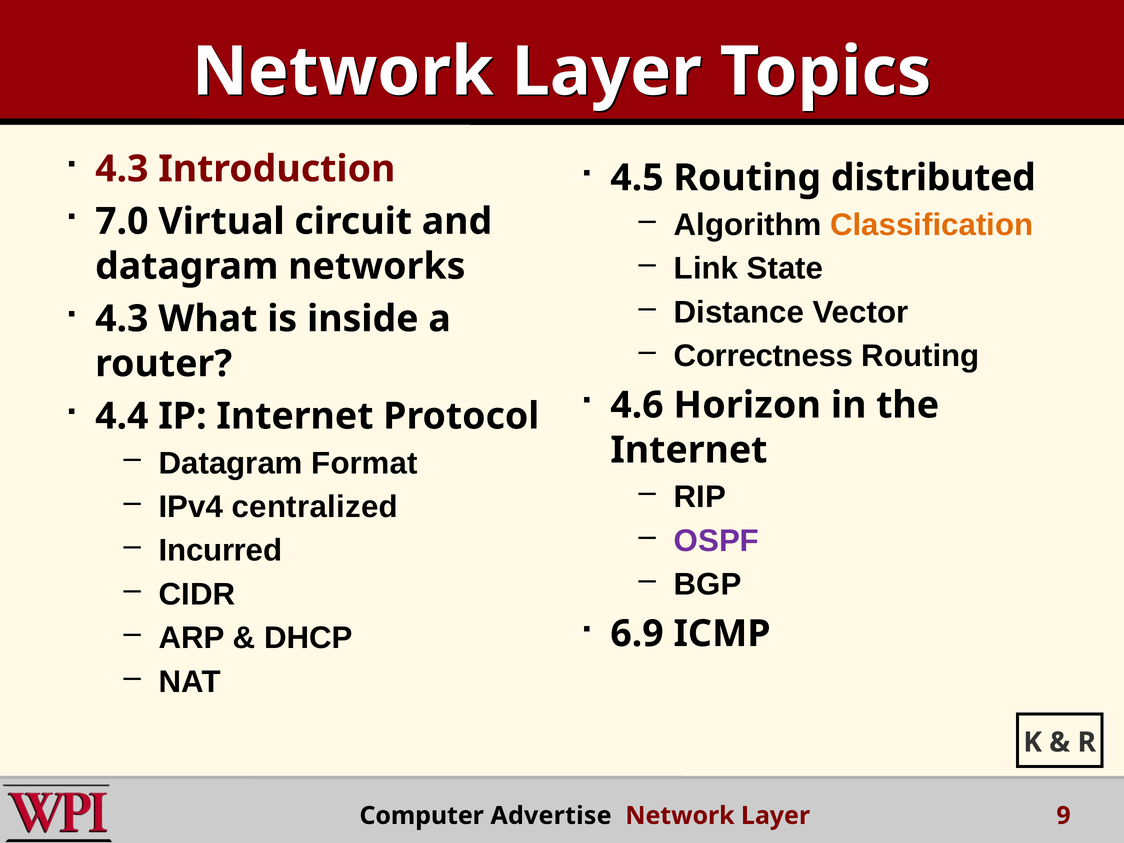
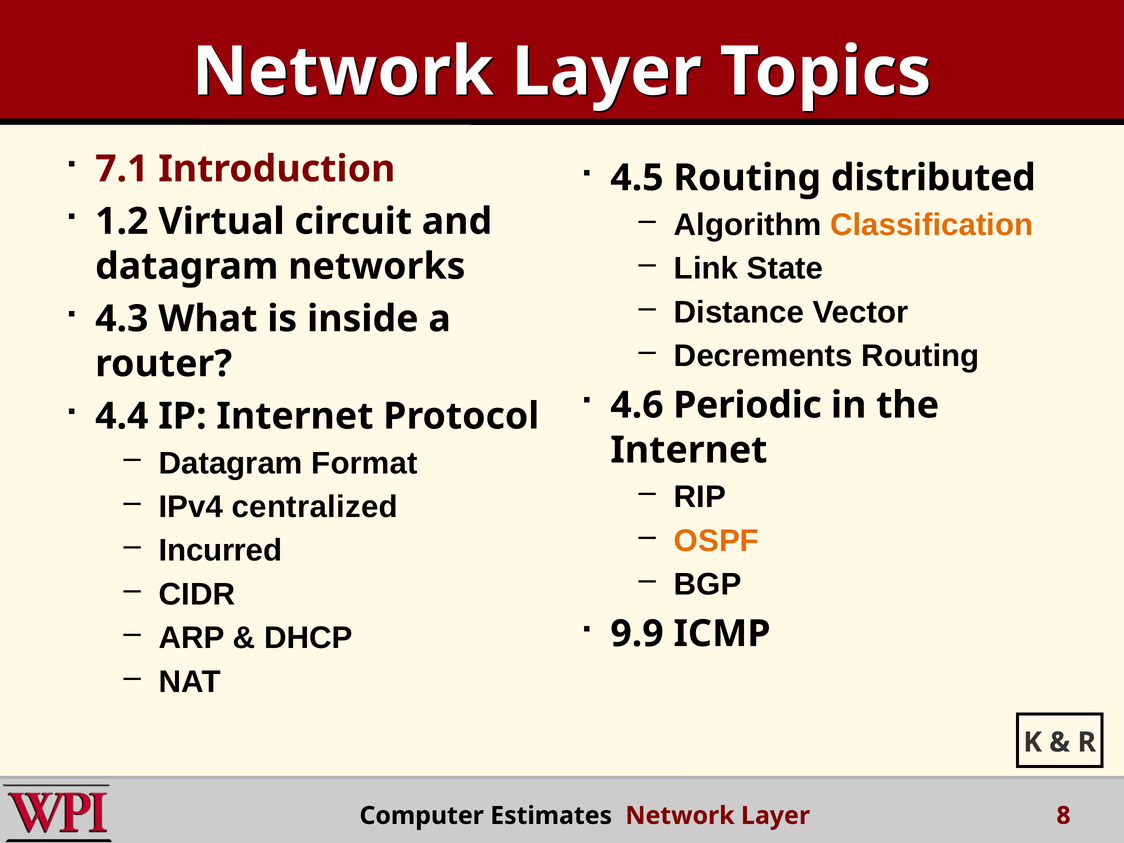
4.3: 4.3 -> 7.1 (122, 169)
7.0: 7.0 -> 1.2 (122, 221)
Correctness: Correctness -> Decrements (763, 356)
Horizon: Horizon -> Periodic (747, 405)
OSPF colour: purple -> orange (716, 541)
6.9: 6.9 -> 9.9 (637, 634)
Advertise: Advertise -> Estimates (551, 816)
9: 9 -> 8 (1064, 816)
